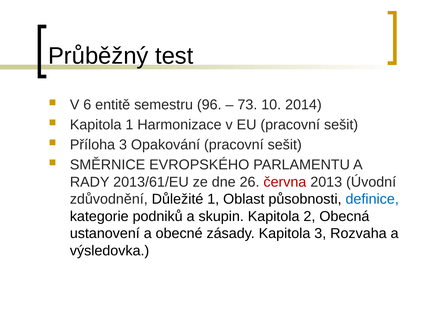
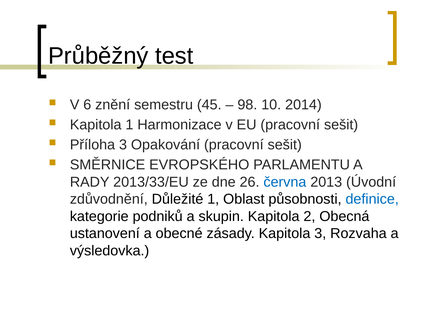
entitě: entitě -> znění (113, 105)
96: 96 -> 45 (209, 105)
73: 73 -> 98 (247, 105)
2013/61/EU: 2013/61/EU -> 2013/33/EU (151, 182)
června colour: red -> blue (285, 182)
